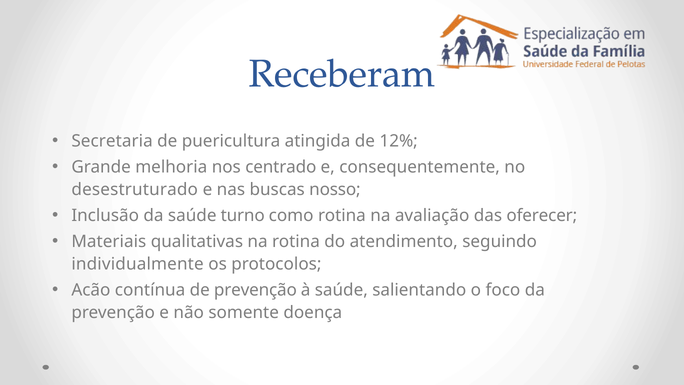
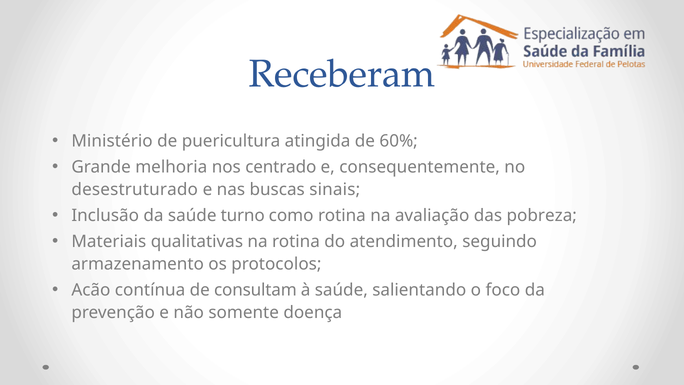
Secretaria: Secretaria -> Ministério (112, 141)
12%: 12% -> 60% (399, 141)
nosso: nosso -> sinais (335, 190)
oferecer: oferecer -> pobreza (542, 216)
individualmente: individualmente -> armazenamento (138, 264)
de prevenção: prevenção -> consultam (255, 290)
